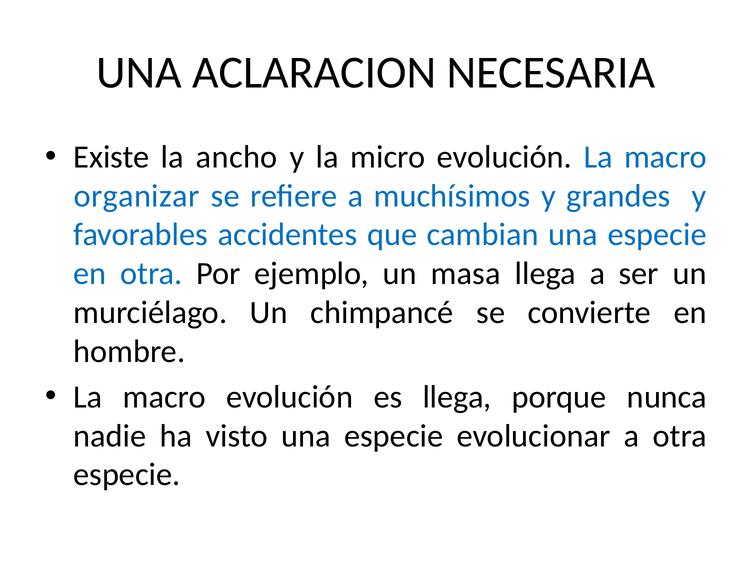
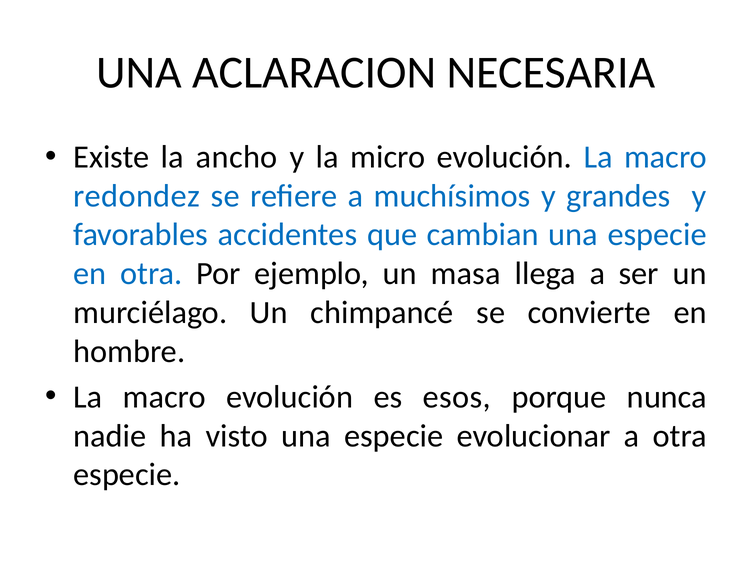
organizar: organizar -> redondez (137, 196)
es llega: llega -> esos (457, 397)
